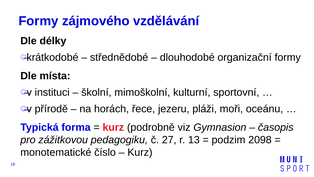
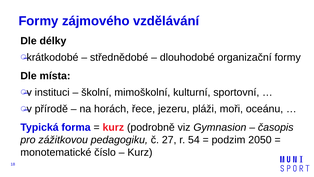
13: 13 -> 54 (194, 140)
2098: 2098 -> 2050 (260, 140)
